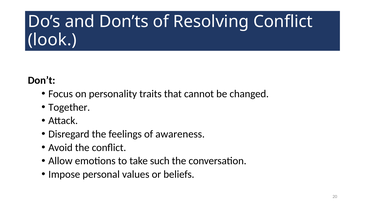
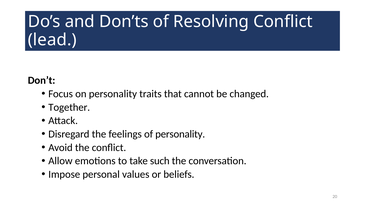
look: look -> lead (52, 40)
of awareness: awareness -> personality (180, 134)
